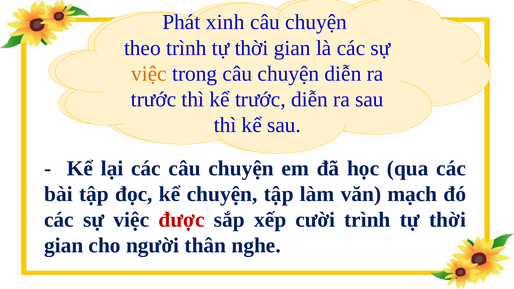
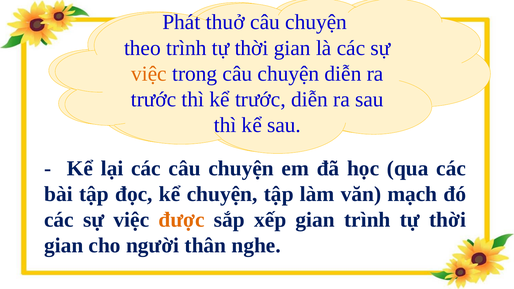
xinh: xinh -> thuở (225, 22)
được colour: red -> orange (182, 220)
xếp cười: cười -> gian (315, 220)
